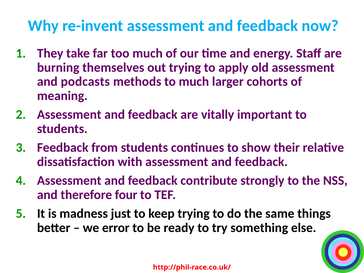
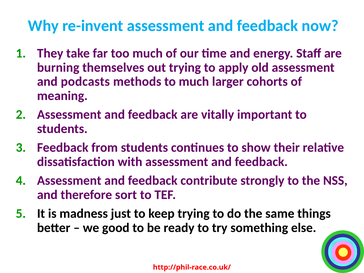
four: four -> sort (126, 195)
error: error -> good (116, 228)
